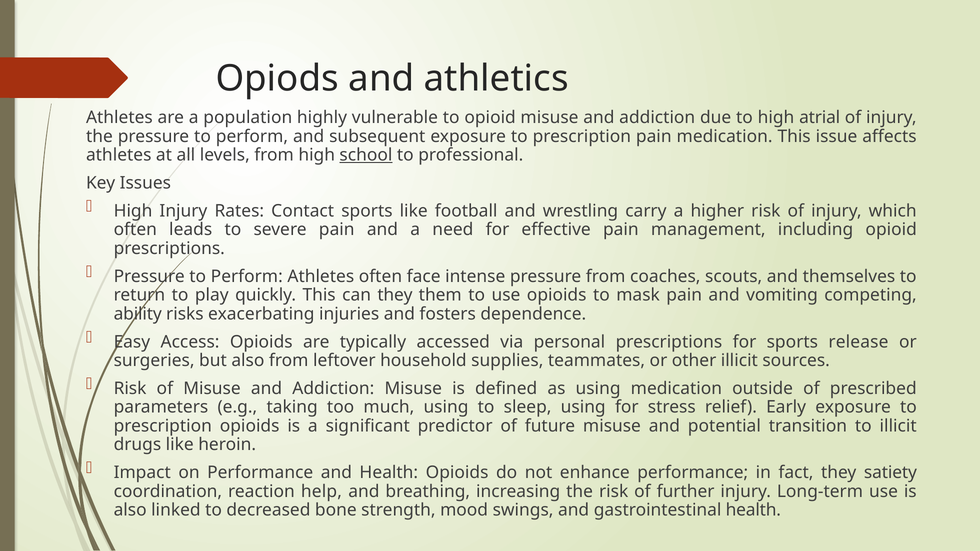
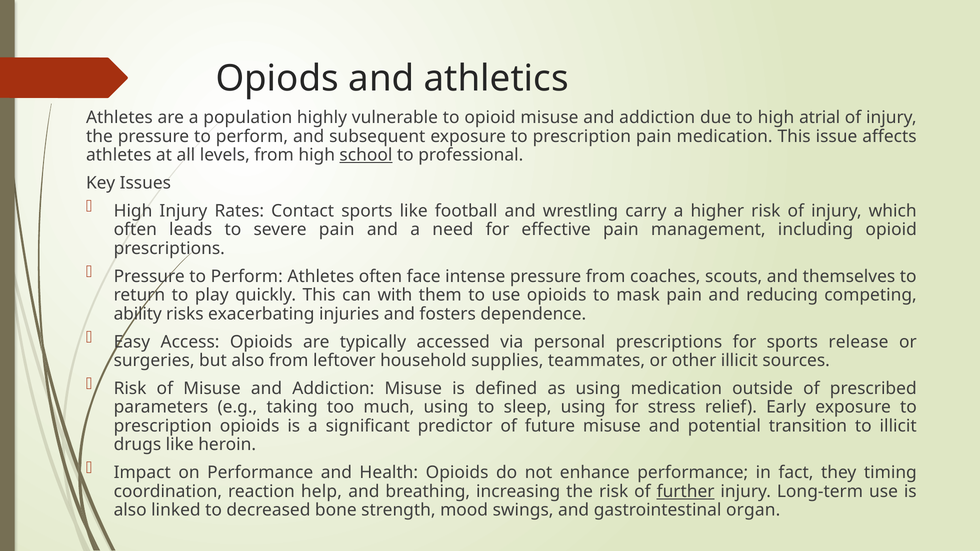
can they: they -> with (395, 295)
vomiting: vomiting -> reducing (782, 295)
satiety: satiety -> timing (890, 473)
further underline: none -> present (686, 492)
gastrointestinal health: health -> organ (753, 510)
